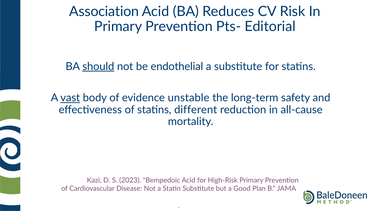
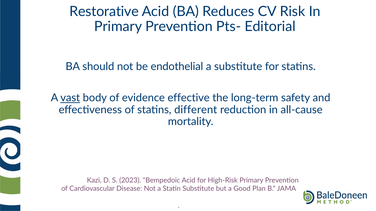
Association: Association -> Restorative (104, 11)
should underline: present -> none (98, 67)
unstable: unstable -> effective (189, 98)
